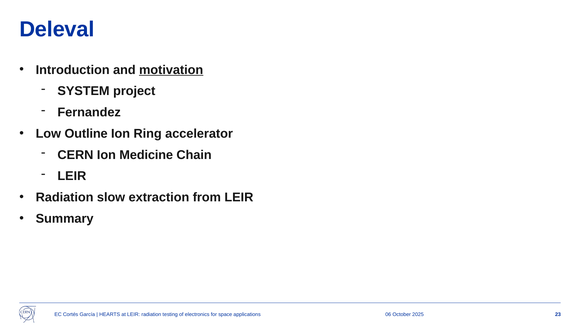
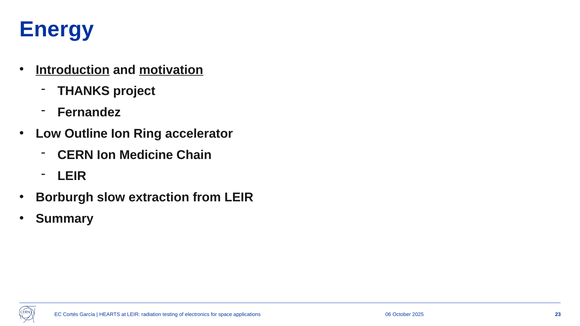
Deleval: Deleval -> Energy (57, 29)
Introduction underline: none -> present (73, 70)
SYSTEM: SYSTEM -> THANKS (84, 91)
Radiation: Radiation -> Borburgh (65, 198)
